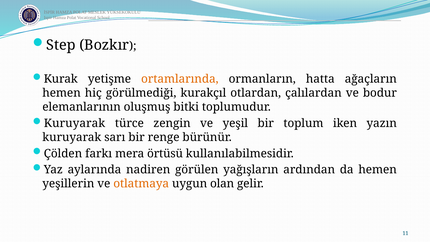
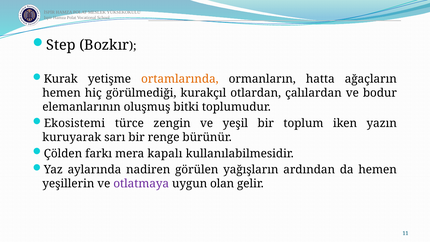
Kuruyarak: Kuruyarak -> Ekosistemi (75, 123)
örtüsü: örtüsü -> kapalı (165, 153)
otlatmaya colour: orange -> purple (141, 184)
